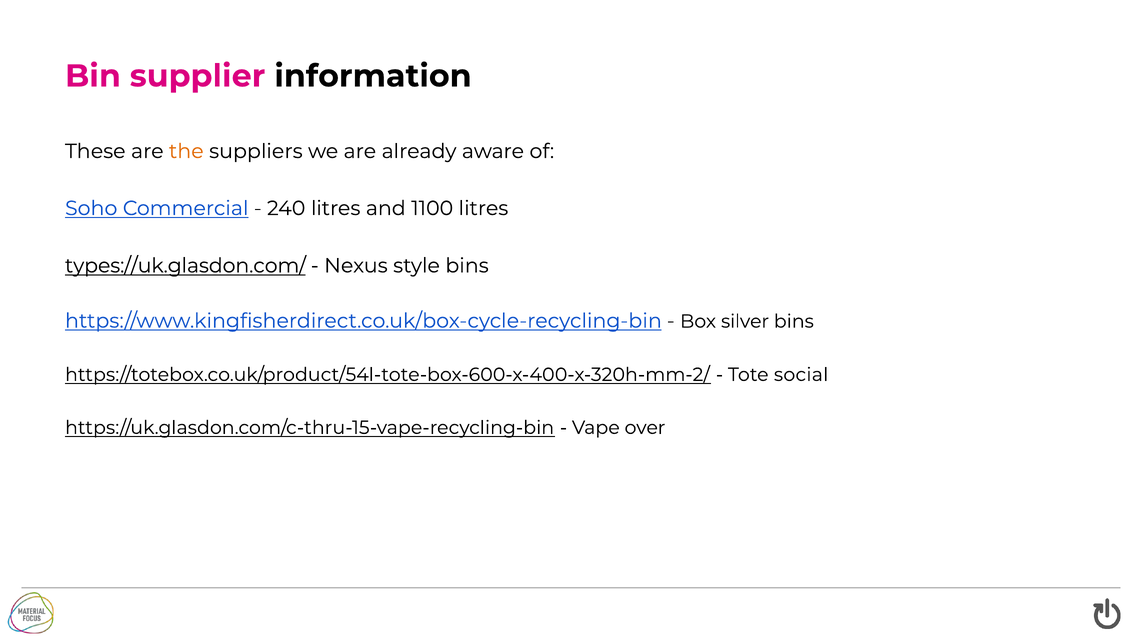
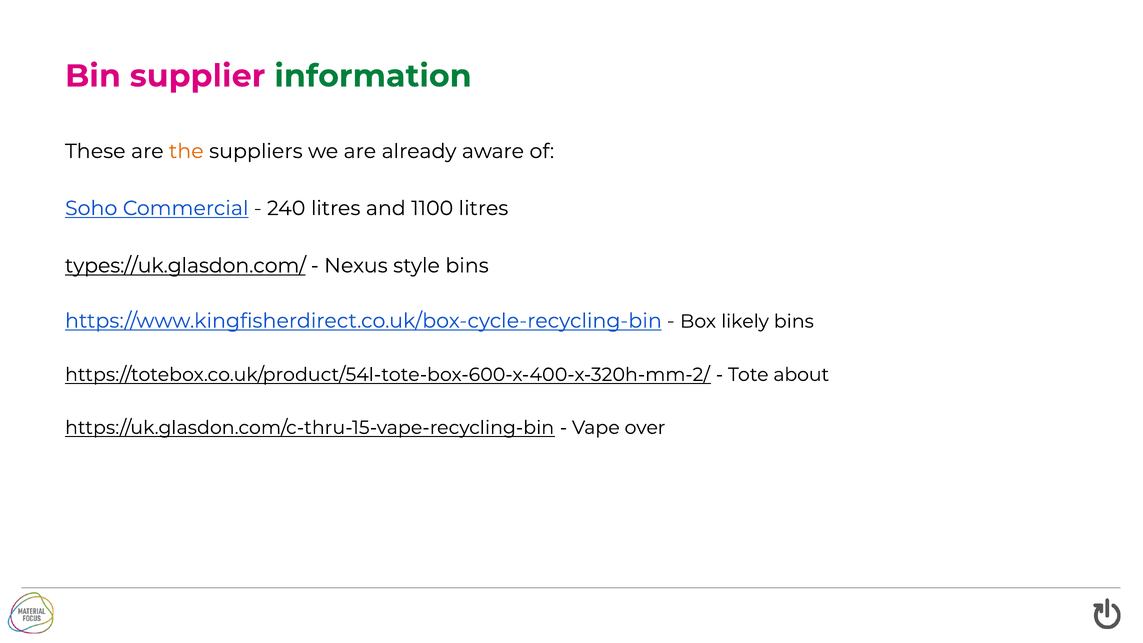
information colour: black -> green (373, 76)
silver: silver -> likely (745, 321)
social: social -> about (801, 375)
